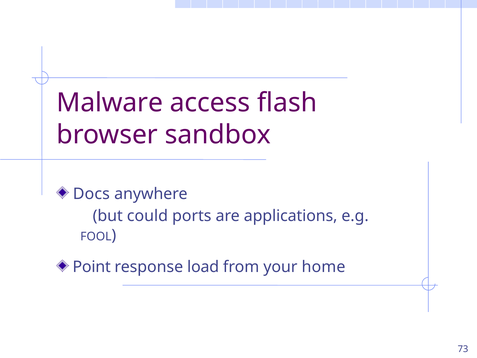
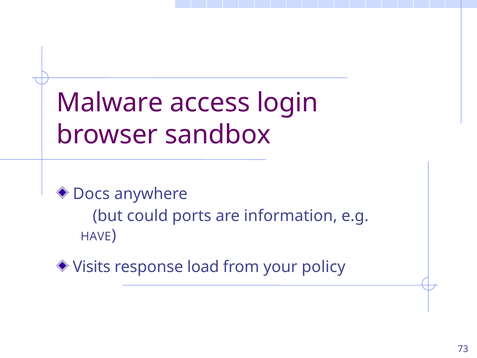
flash: flash -> login (287, 103)
applications: applications -> information (291, 216)
FOOL: FOOL -> HAVE (96, 236)
Point: Point -> Visits (92, 267)
home: home -> policy (324, 267)
